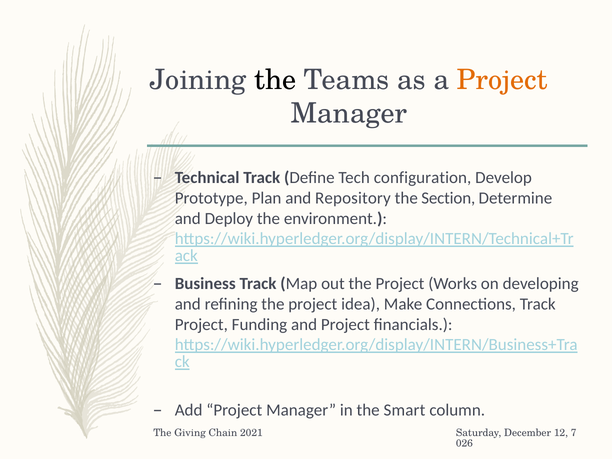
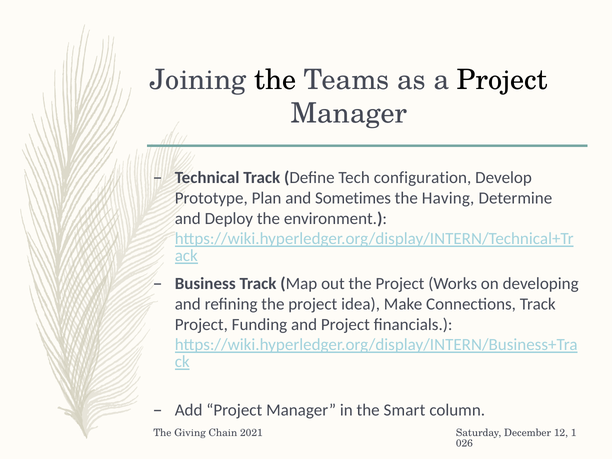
Project colour: orange -> black (502, 80)
Repository: Repository -> Sometimes (353, 198)
Section: Section -> Having (448, 198)
7: 7 -> 1 (574, 433)
